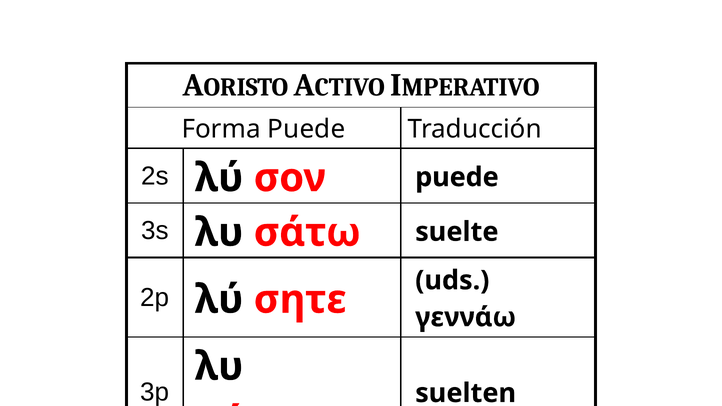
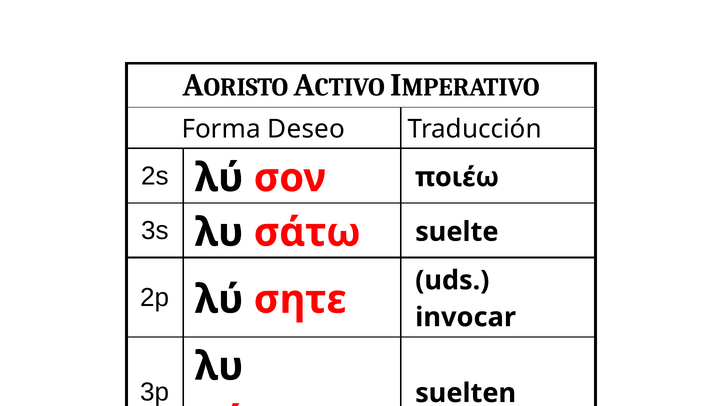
Forma Puede: Puede -> Deseo (306, 129)
σον puede: puede -> ποιέω (457, 177)
γεννάω: γεννάω -> invocar (466, 317)
